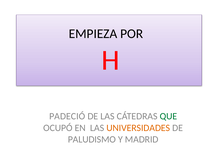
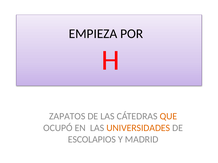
PADECIÓ: PADECIÓ -> ZAPATOS (67, 117)
QUE colour: green -> orange (168, 117)
PALUDISMO: PALUDISMO -> ESCOLAPIOS (92, 140)
